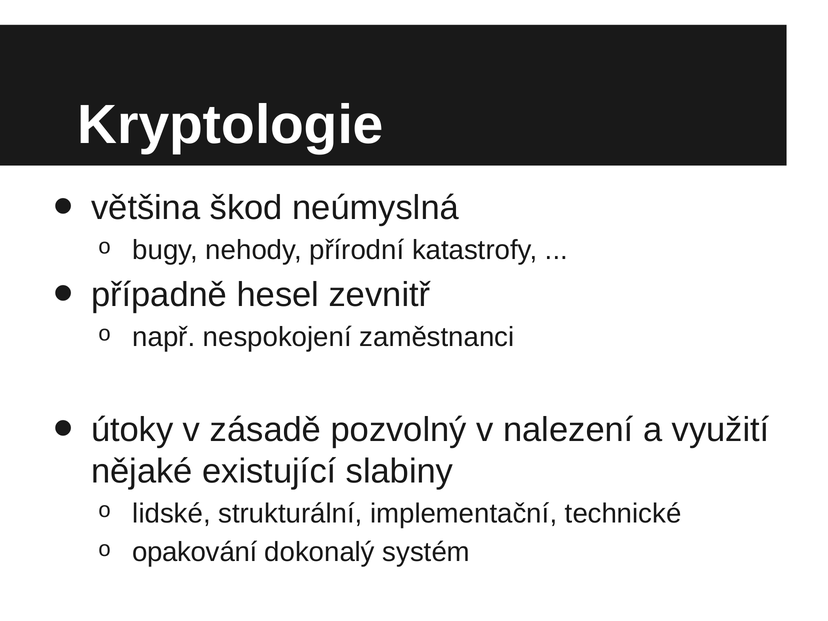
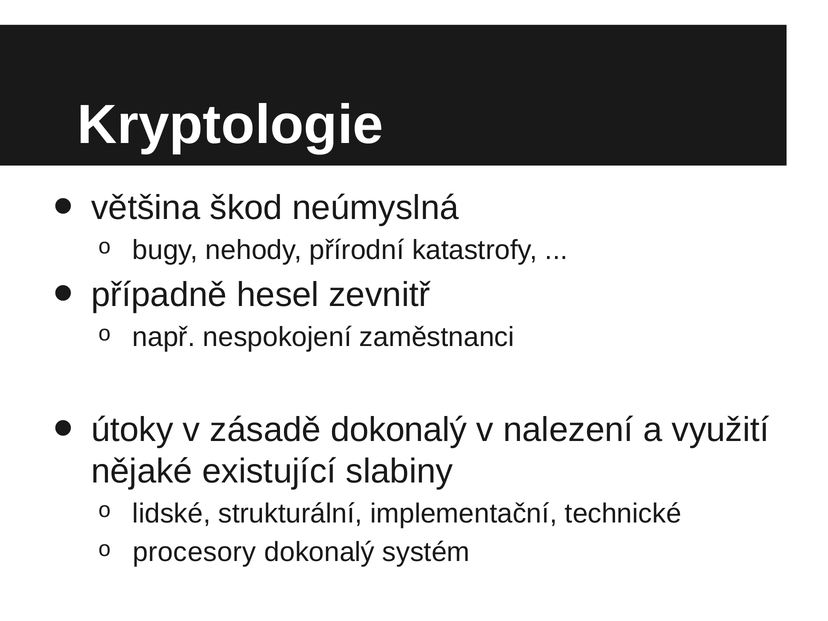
zásadě pozvolný: pozvolný -> dokonalý (399, 430)
opakování: opakování -> procesory (194, 552)
